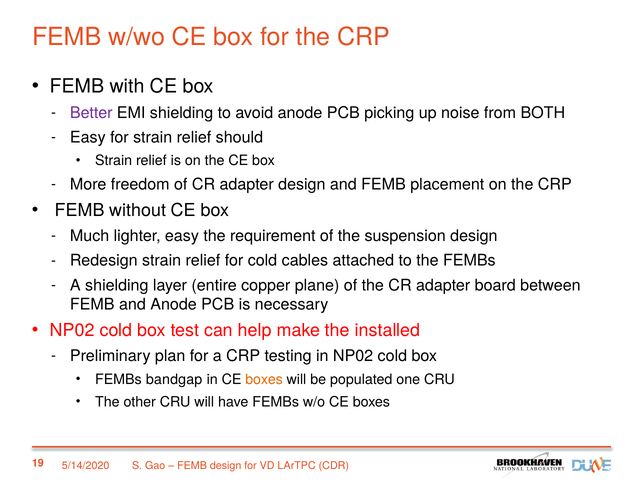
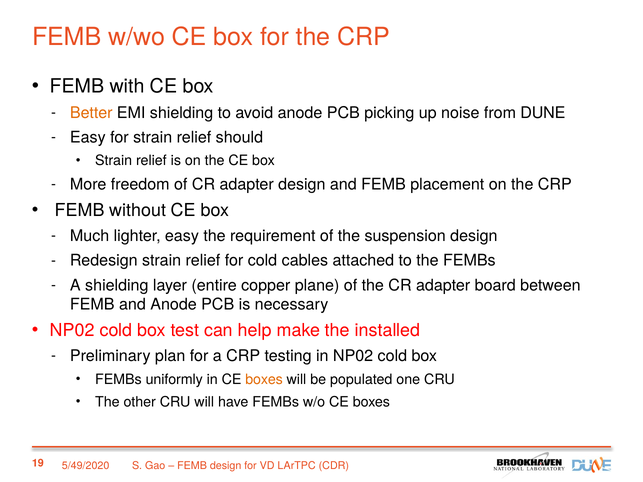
Better colour: purple -> orange (91, 113)
BOTH: BOTH -> DUNE (543, 113)
bandgap: bandgap -> uniformly (174, 380)
5/14/2020: 5/14/2020 -> 5/49/2020 (86, 466)
